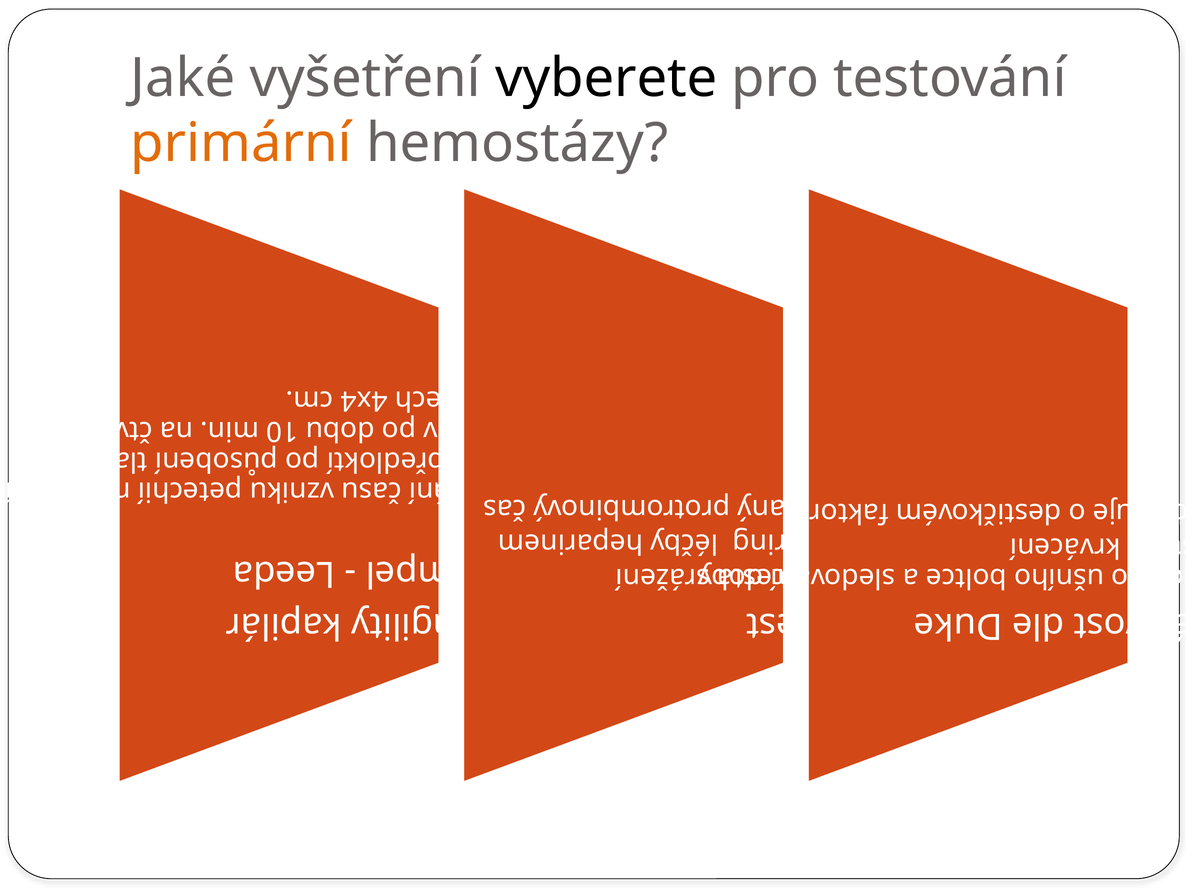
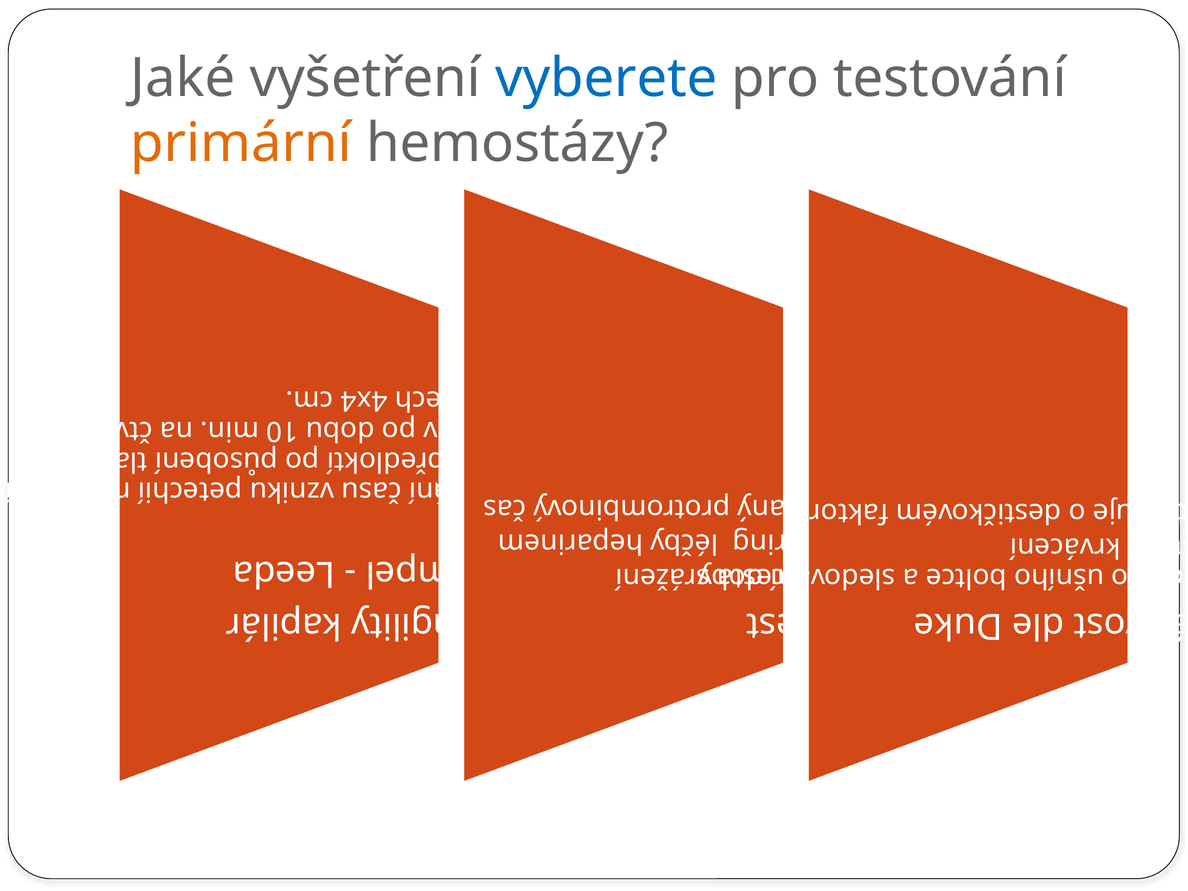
vyberete colour: black -> blue (606, 78)
